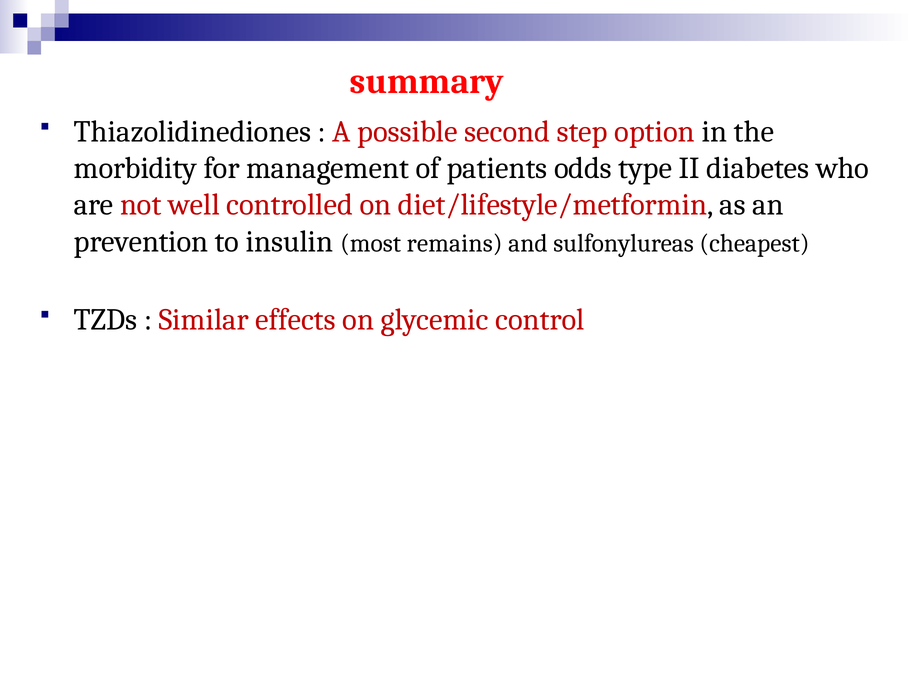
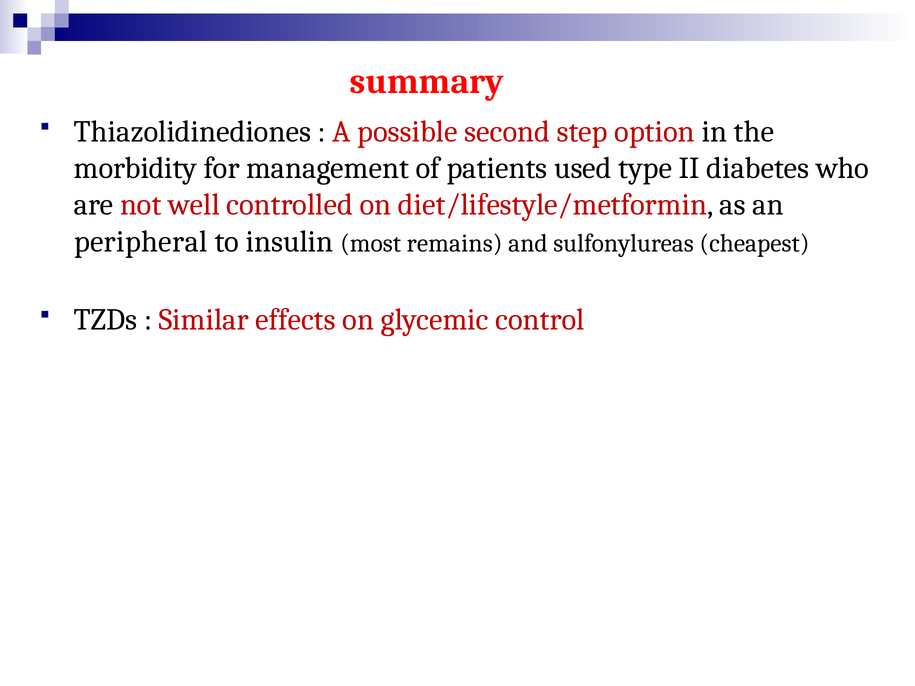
odds: odds -> used (583, 168)
prevention: prevention -> peripheral (141, 242)
